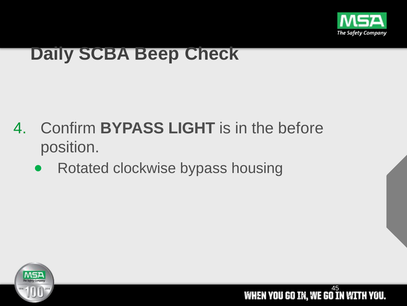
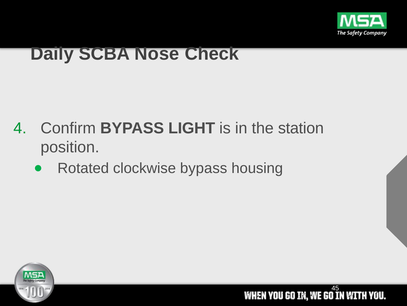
Beep: Beep -> Nose (157, 54)
before: before -> station (301, 128)
